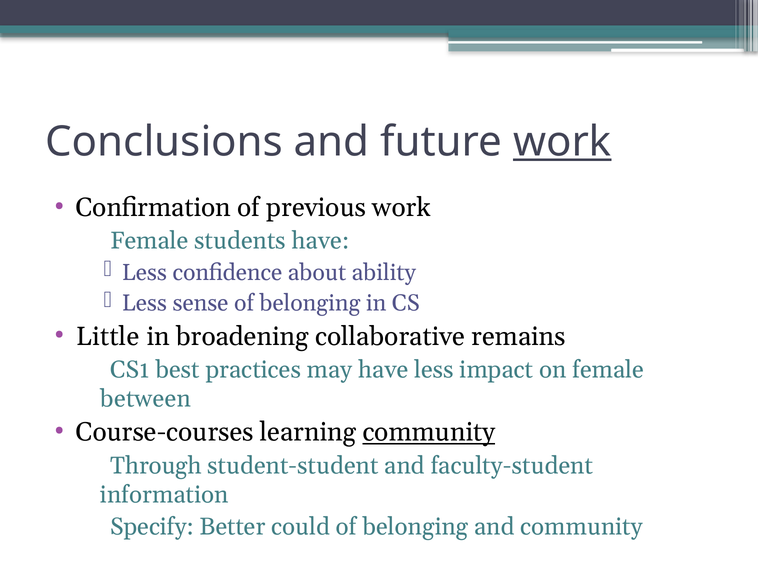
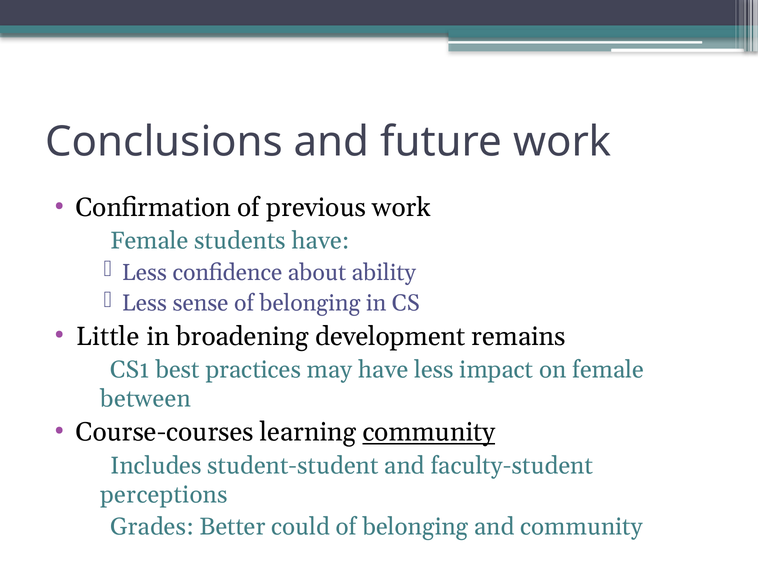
work underline: present -> none (562, 142)
collaborative: collaborative -> development (390, 337)
Through: Through -> Includes (156, 466)
information: information -> perceptions (164, 495)
Specify: Specify -> Grades (152, 527)
